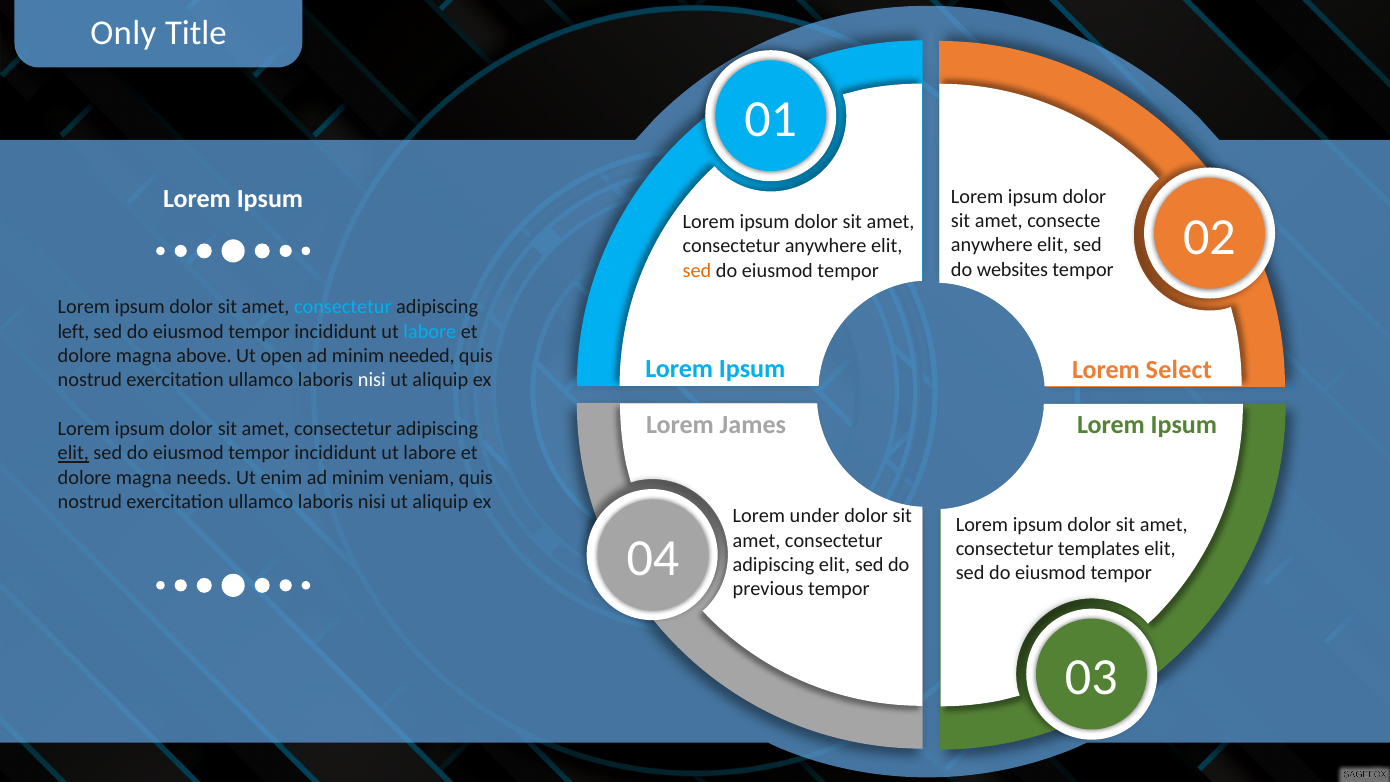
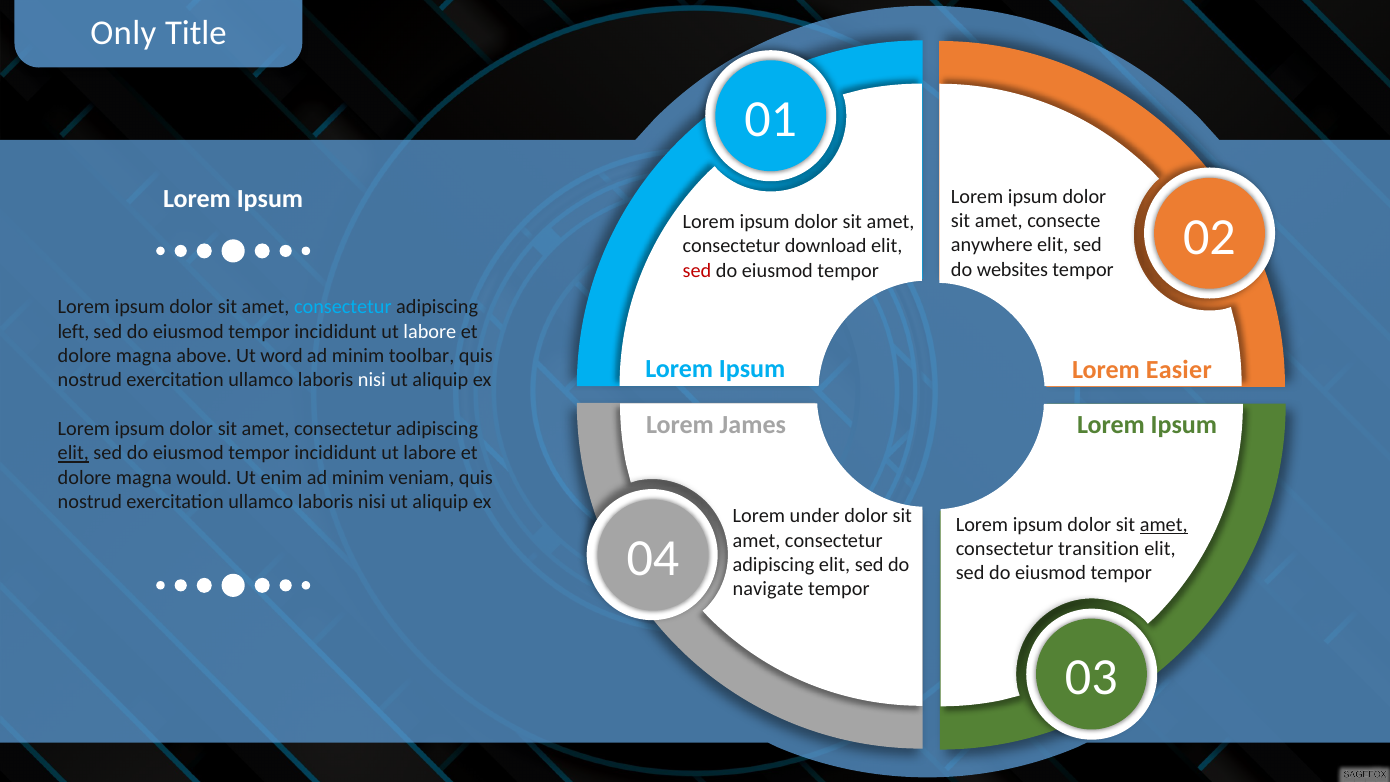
consectetur anywhere: anywhere -> download (826, 246)
sed colour: orange -> red (697, 270)
labore colour: light blue -> white (430, 331)
open: open -> word (282, 356)
needed: needed -> toolbar (422, 356)
Select: Select -> Easier (1179, 370)
needs: needs -> would (204, 477)
amet underline: none -> present (1164, 524)
templates: templates -> transition (1099, 549)
previous: previous -> navigate (768, 589)
